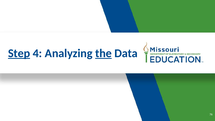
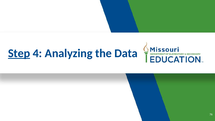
the underline: present -> none (103, 53)
